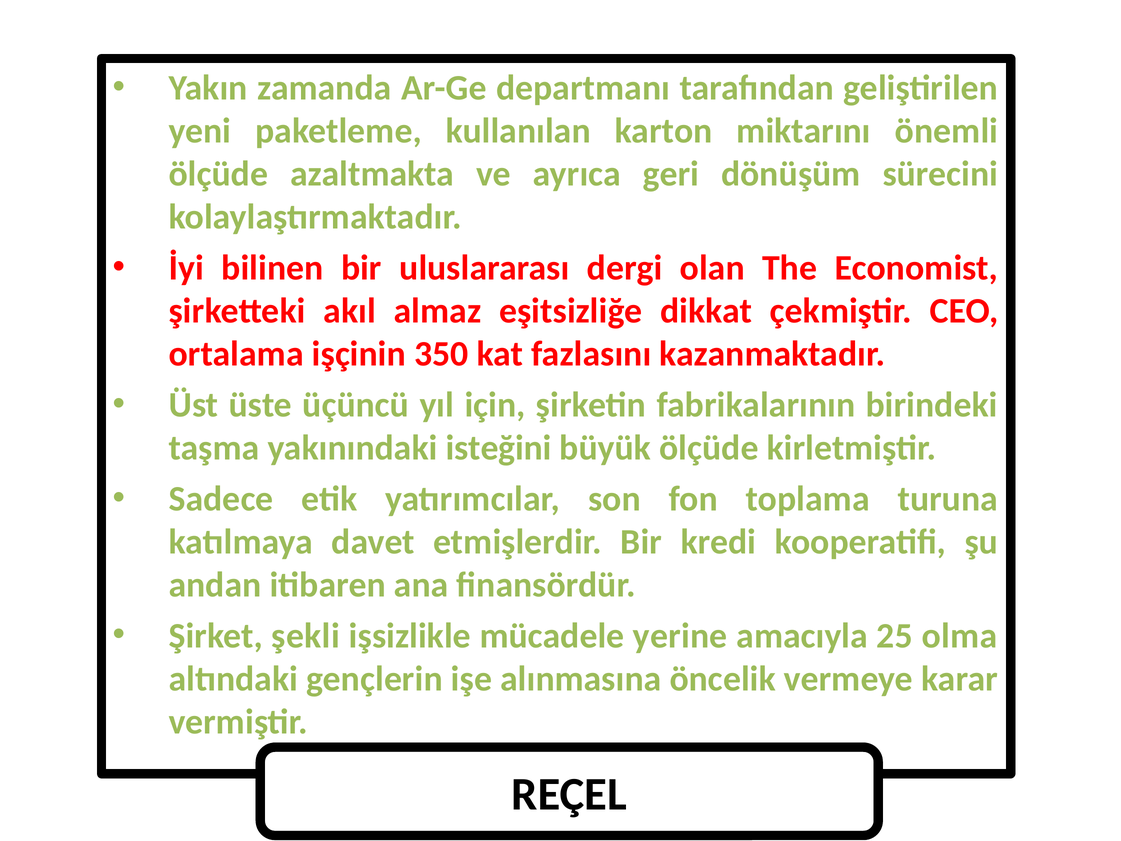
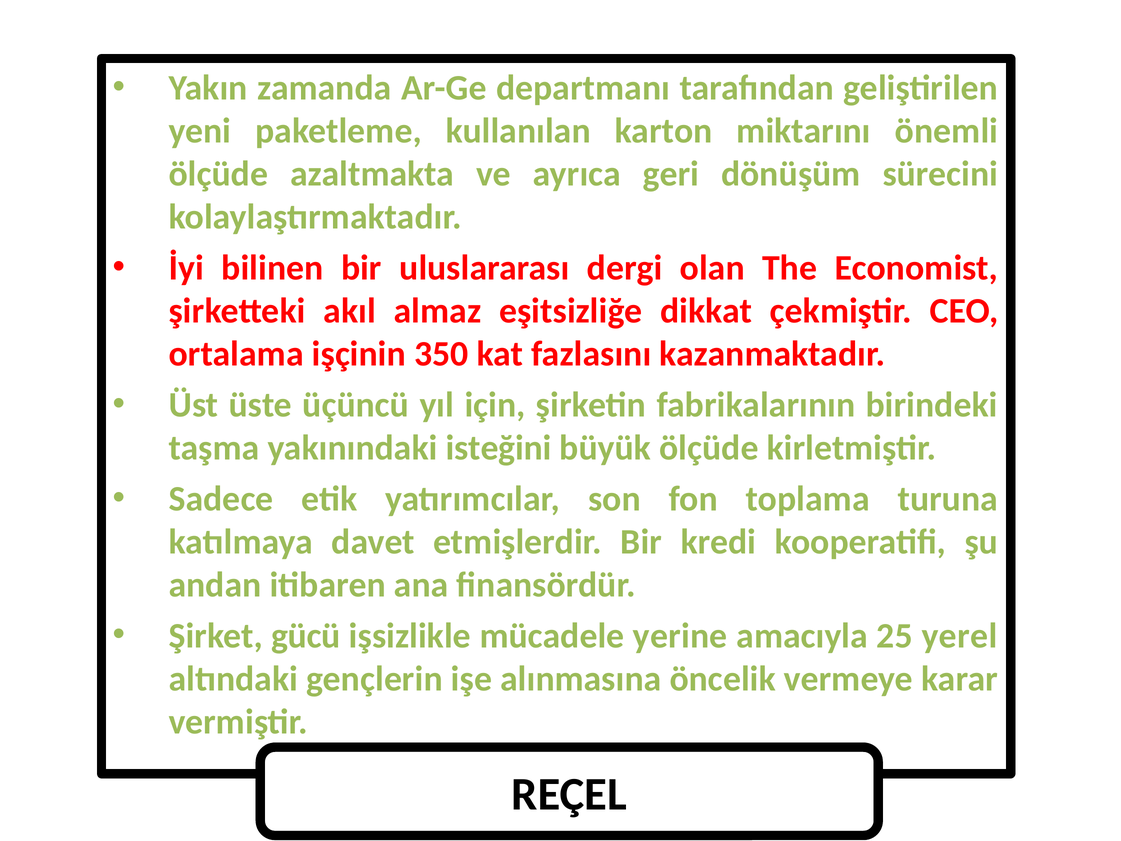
şekli: şekli -> gücü (306, 636)
olma: olma -> yerel (959, 636)
